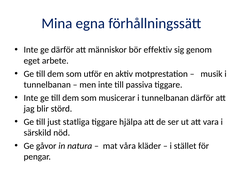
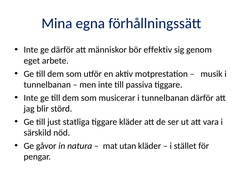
tiggare hjälpa: hjälpa -> kläder (131, 122)
våra: våra -> utan (128, 146)
